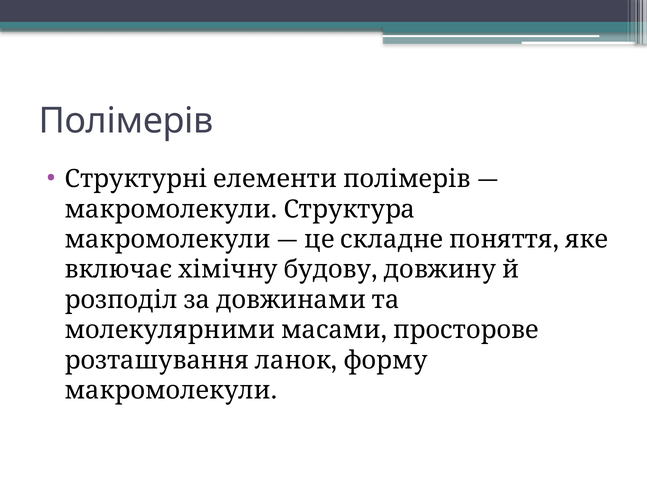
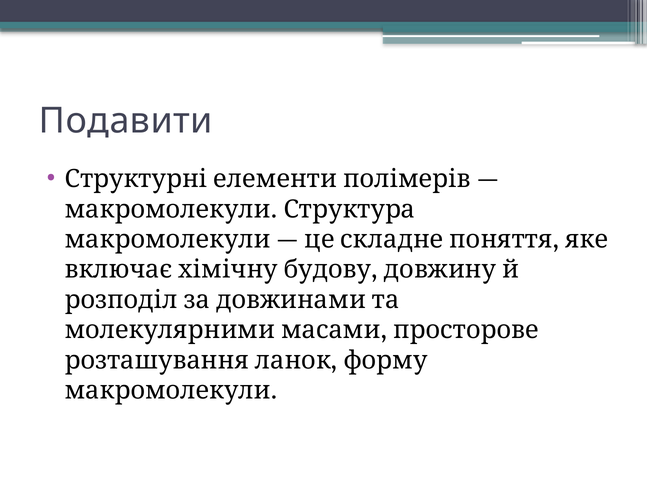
Полімерів: Полімерів -> Подавити (126, 121)
